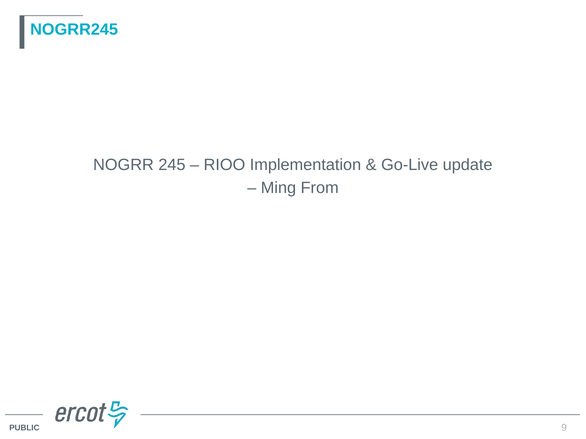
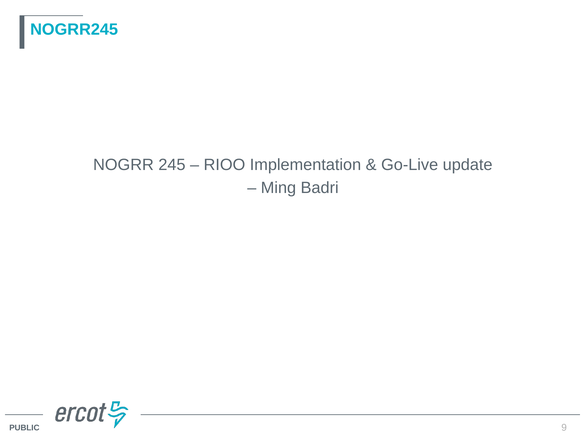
From: From -> Badri (320, 188)
